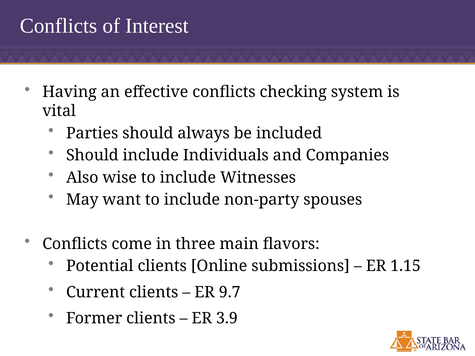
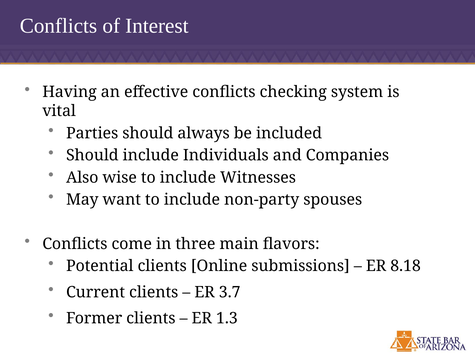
1.15: 1.15 -> 8.18 (406, 266)
9.7: 9.7 -> 3.7 (230, 292)
3.9: 3.9 -> 1.3 (227, 319)
